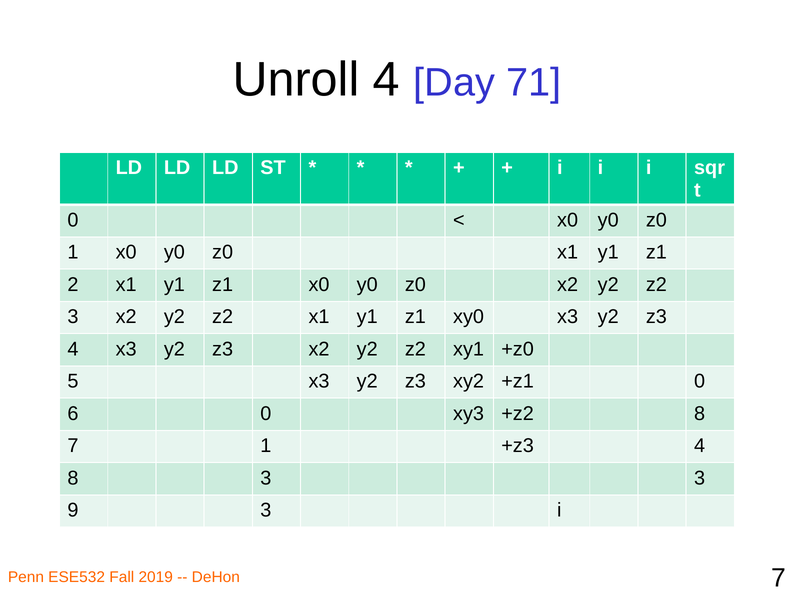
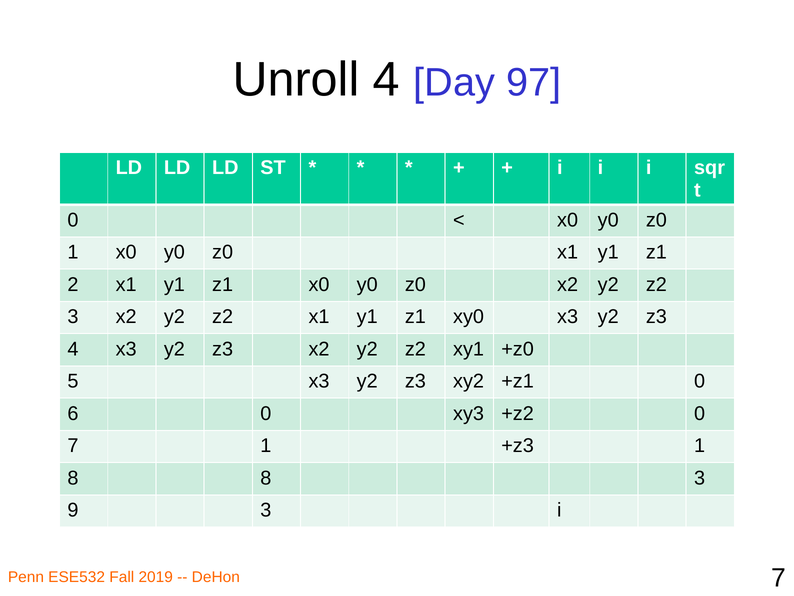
71: 71 -> 97 (534, 82)
+z2 8: 8 -> 0 (700, 413)
+z3 4: 4 -> 1 (700, 445)
8 3: 3 -> 8 (266, 478)
